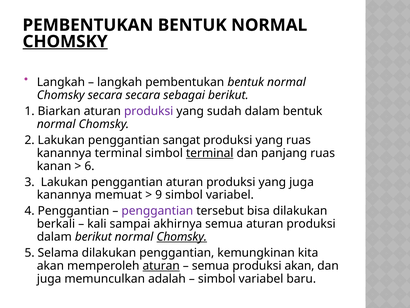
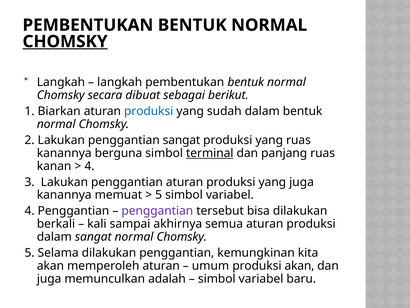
secara secara: secara -> dibuat (143, 95)
produksi colour: purple -> blue (149, 111)
kanannya terminal: terminal -> berguna (118, 153)
6: 6 -> 4 (89, 166)
9: 9 -> 5 (159, 195)
dalam berikut: berikut -> sangat (93, 237)
Chomsky underline: present -> none (182, 237)
aturan underline: present -> none (161, 265)
semua: semua -> umum (211, 265)
